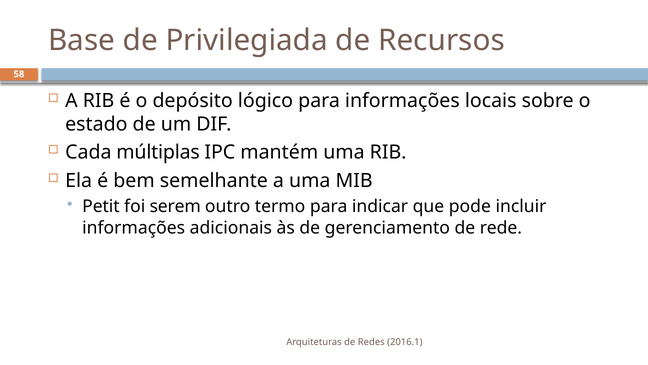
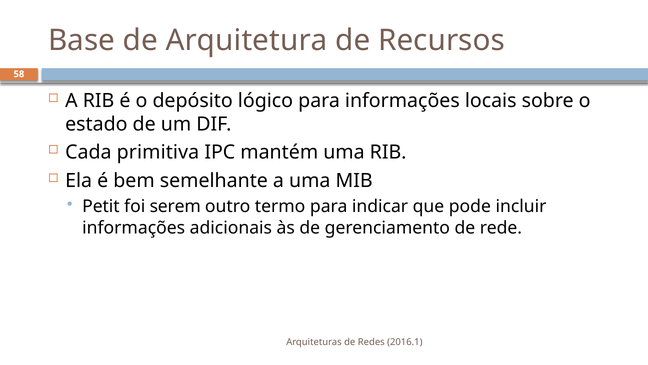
Privilegiada: Privilegiada -> Arquitetura (247, 41)
múltiplas: múltiplas -> primitiva (158, 152)
